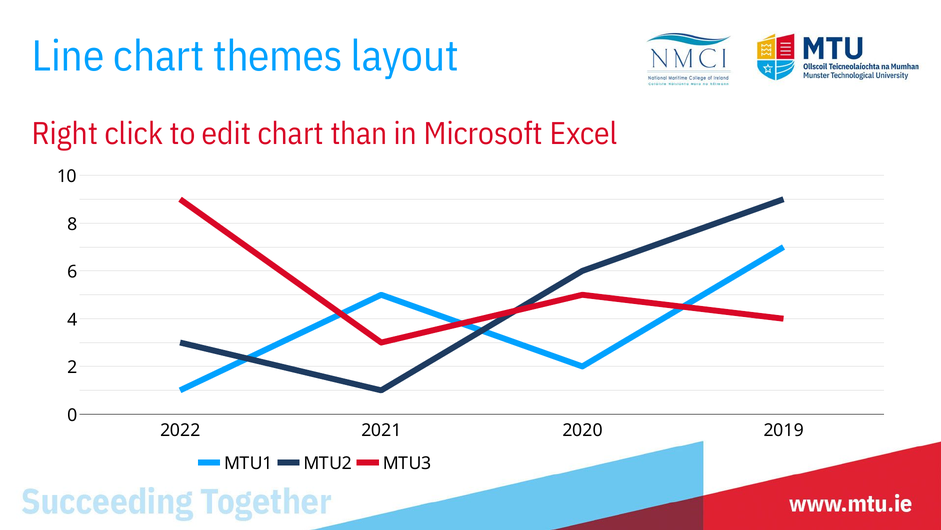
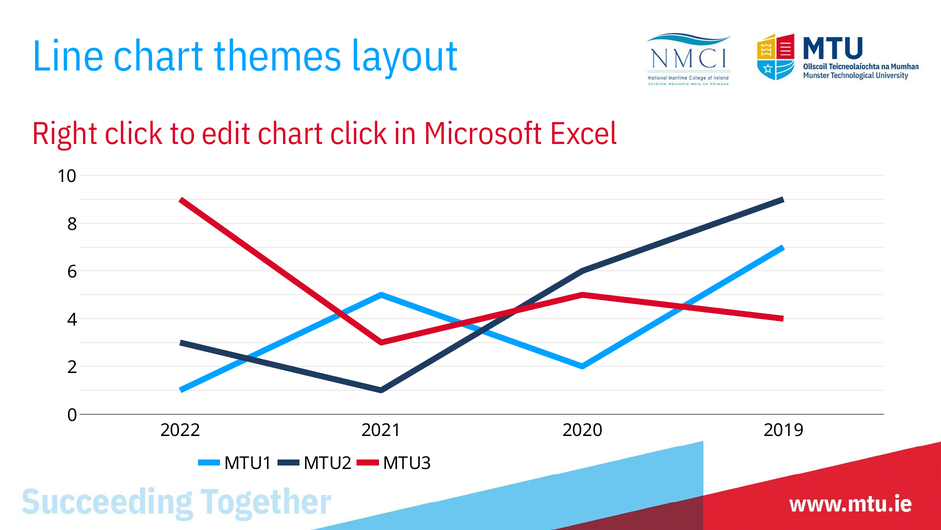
chart than: than -> click (359, 134)
